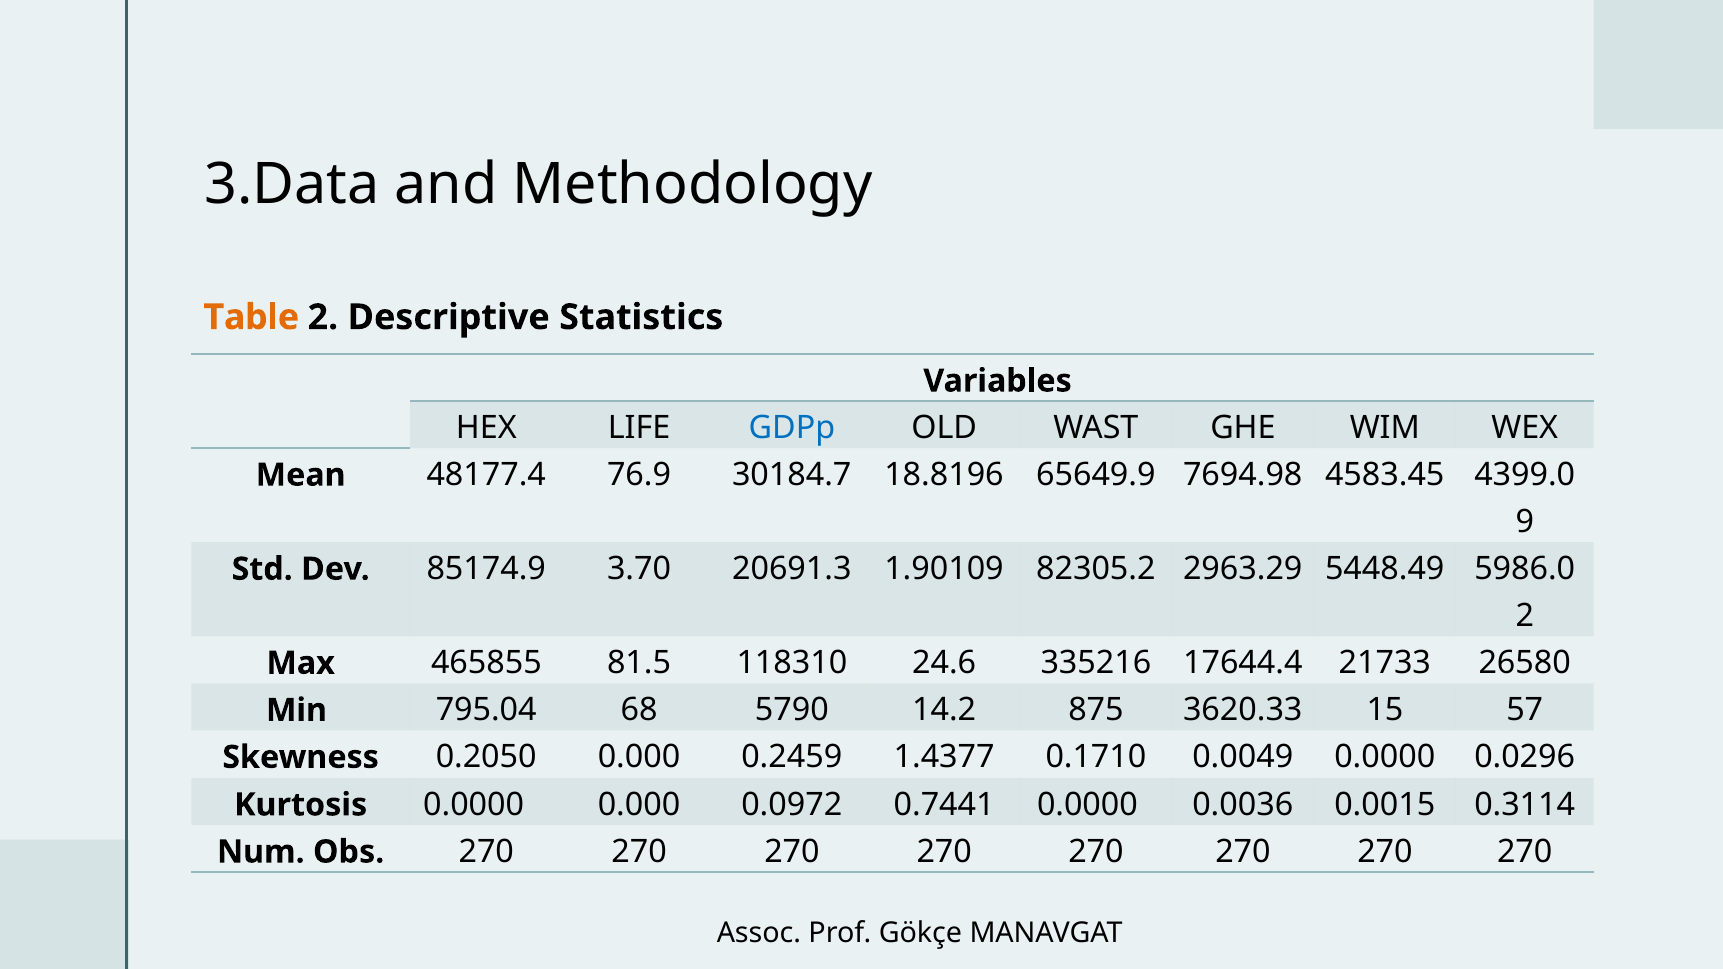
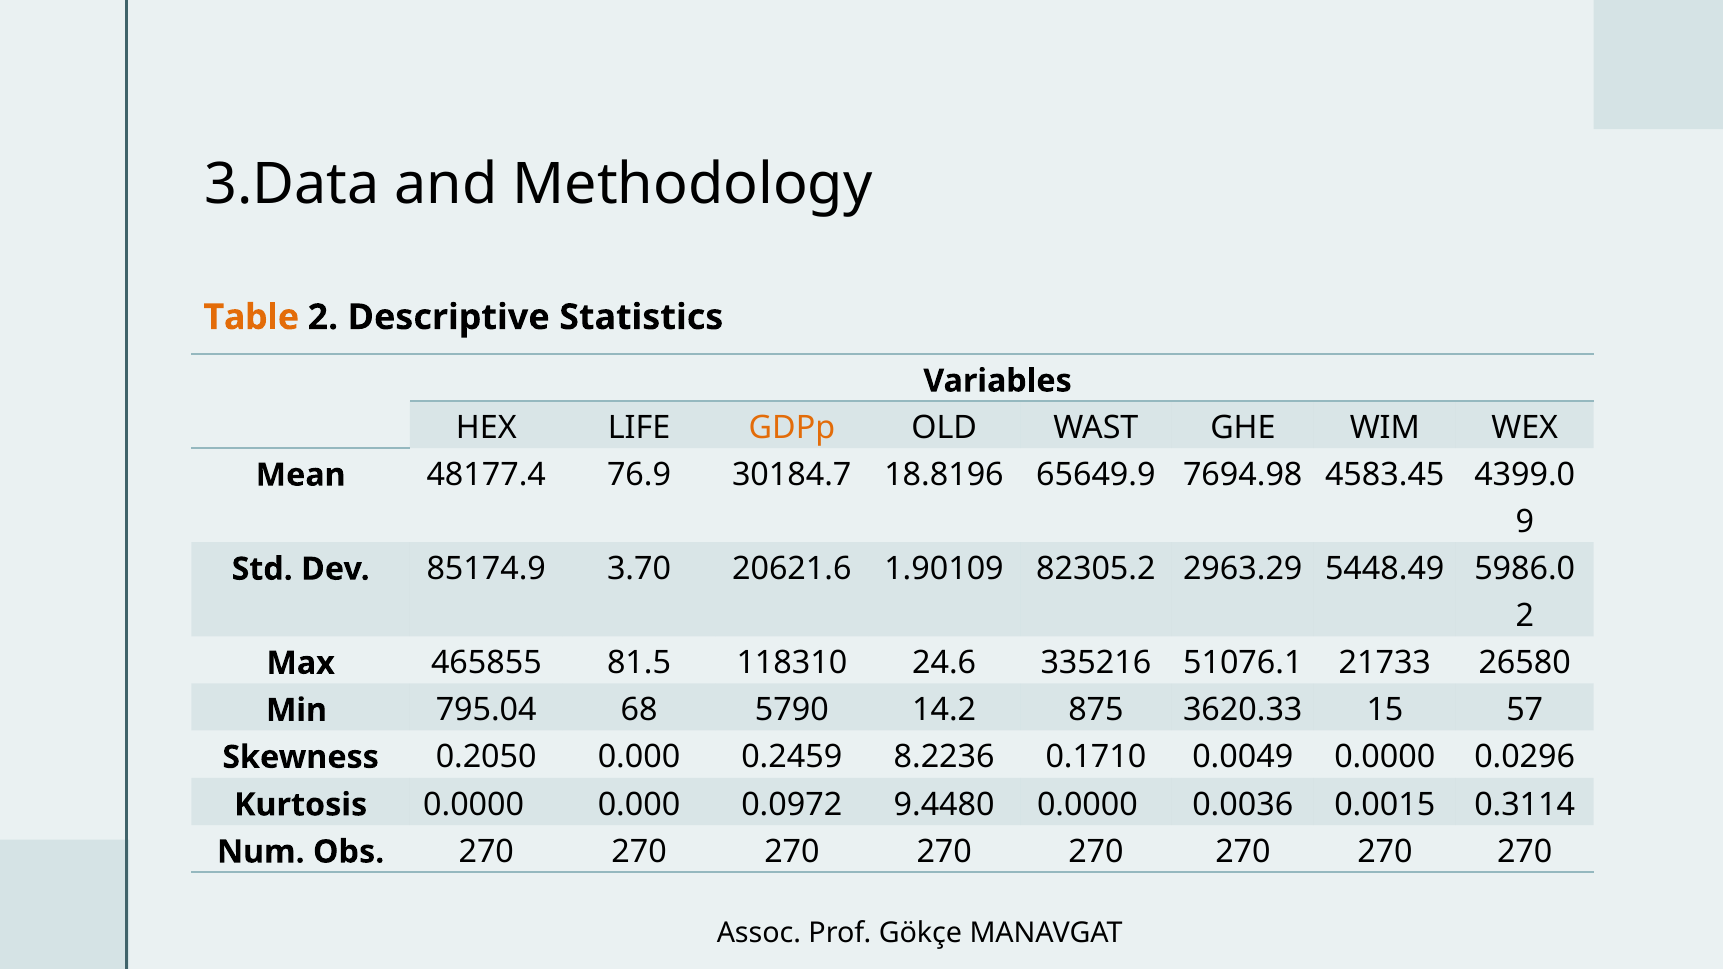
GDPp colour: blue -> orange (792, 428)
20691.3: 20691.3 -> 20621.6 (792, 569)
17644.4: 17644.4 -> 51076.1 (1243, 663)
1.4377: 1.4377 -> 8.2236 (944, 757)
0.7441: 0.7441 -> 9.4480 (944, 805)
